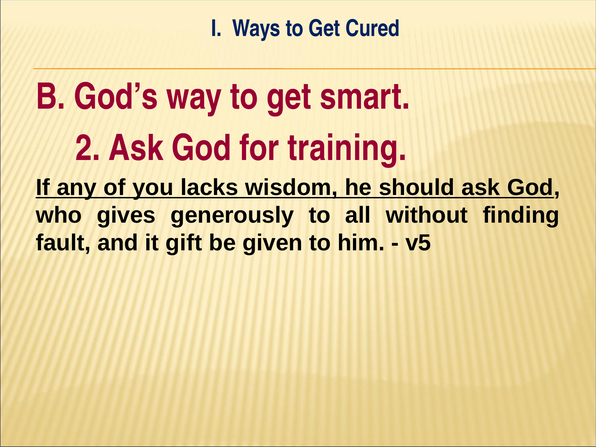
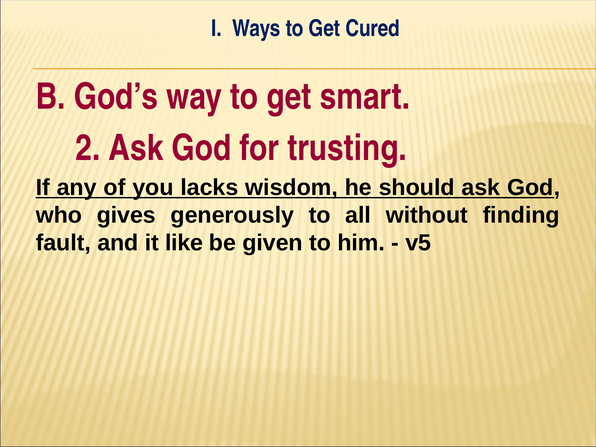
training: training -> trusting (347, 148)
gift: gift -> like (184, 243)
